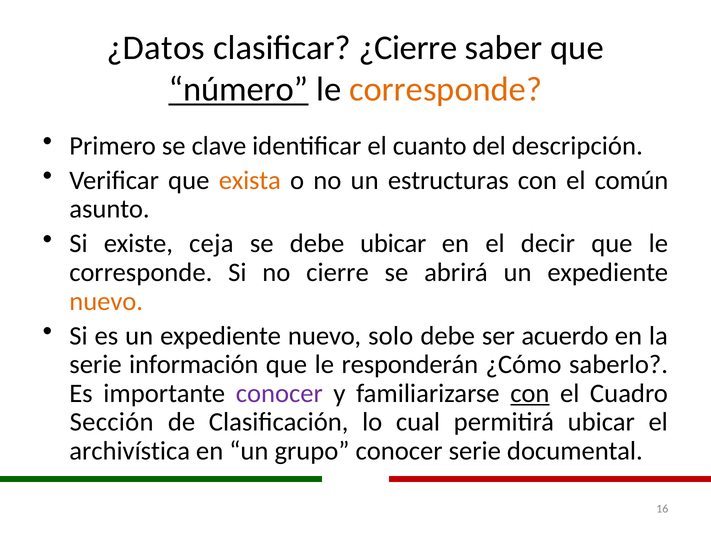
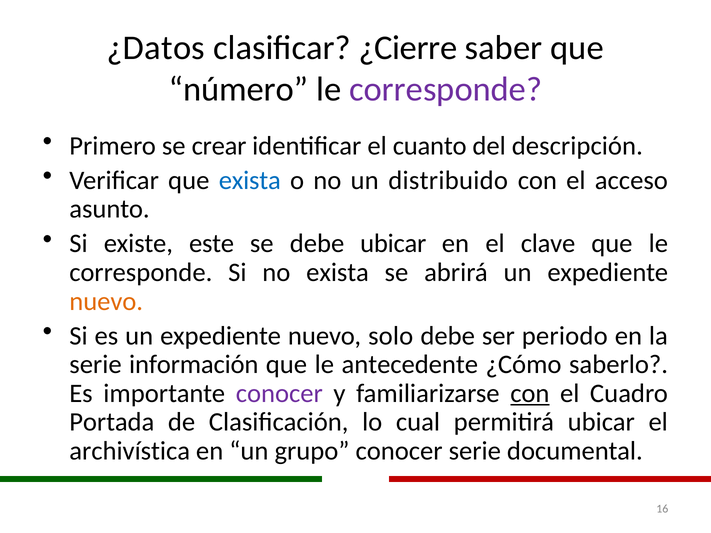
número underline: present -> none (239, 90)
corresponde colour: orange -> purple (446, 90)
clave: clave -> crear (219, 146)
exista colour: orange -> blue (250, 180)
estructuras: estructuras -> distribuido (448, 180)
común: común -> acceso (631, 180)
ceja: ceja -> este (212, 244)
decir: decir -> clave (548, 244)
no cierre: cierre -> exista (338, 273)
acuerdo: acuerdo -> periodo (565, 336)
responderán: responderán -> antecedente (410, 365)
Sección: Sección -> Portada (112, 422)
